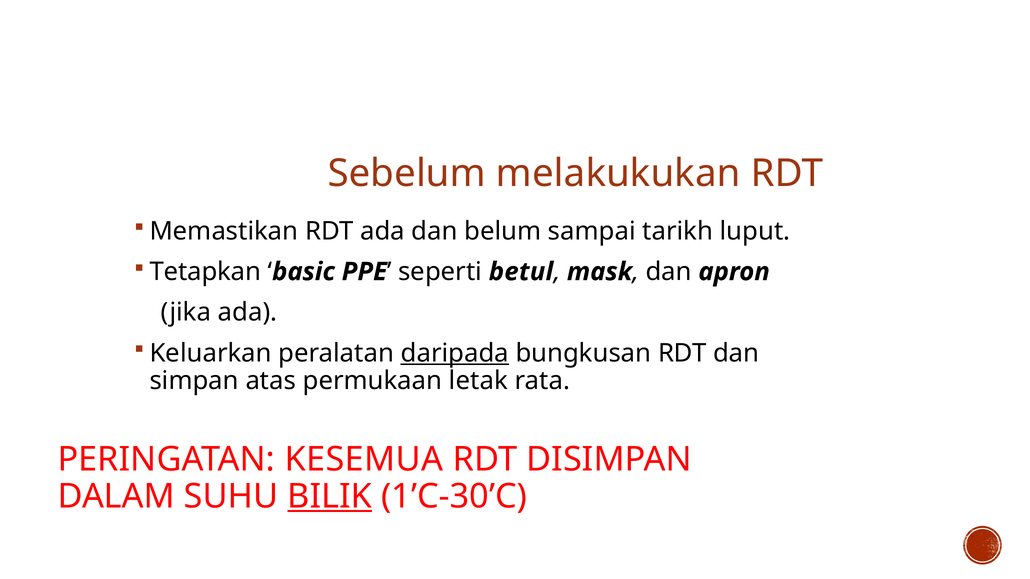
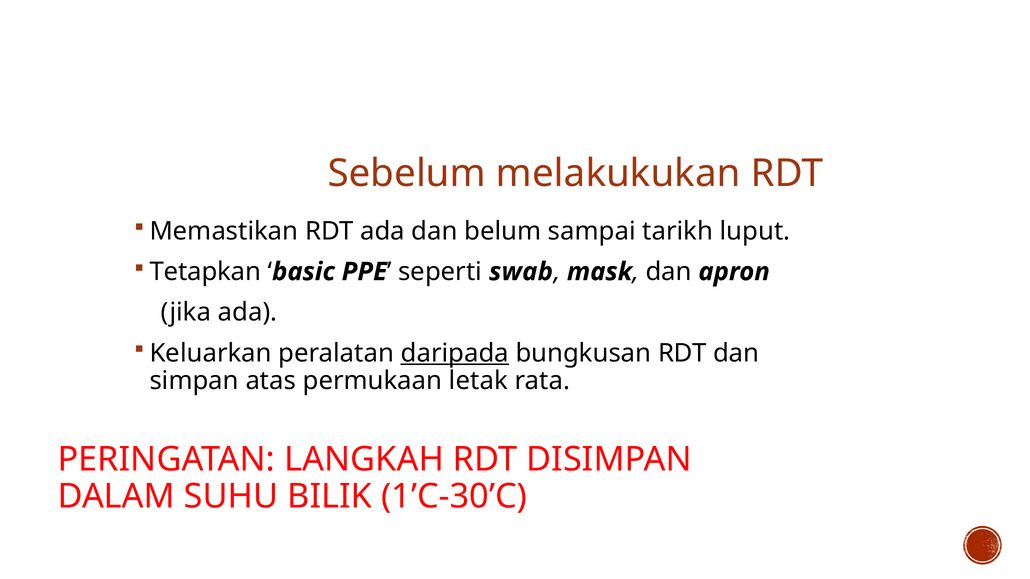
betul: betul -> swab (521, 272)
KESEMUA: KESEMUA -> LANGKAH (364, 460)
BILIK underline: present -> none (330, 497)
